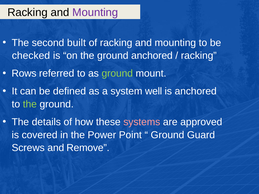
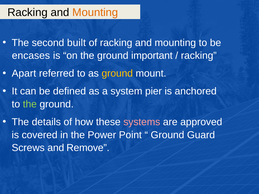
Mounting colour: purple -> orange (95, 12)
checked: checked -> encases (31, 56)
ground anchored: anchored -> important (152, 56)
Rows: Rows -> Apart (24, 74)
ground colour: light green -> yellow (117, 74)
well: well -> pier (154, 91)
